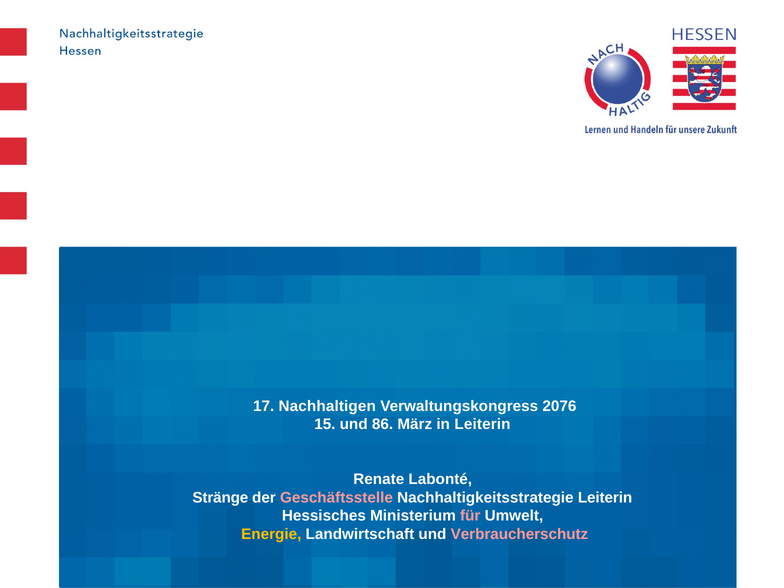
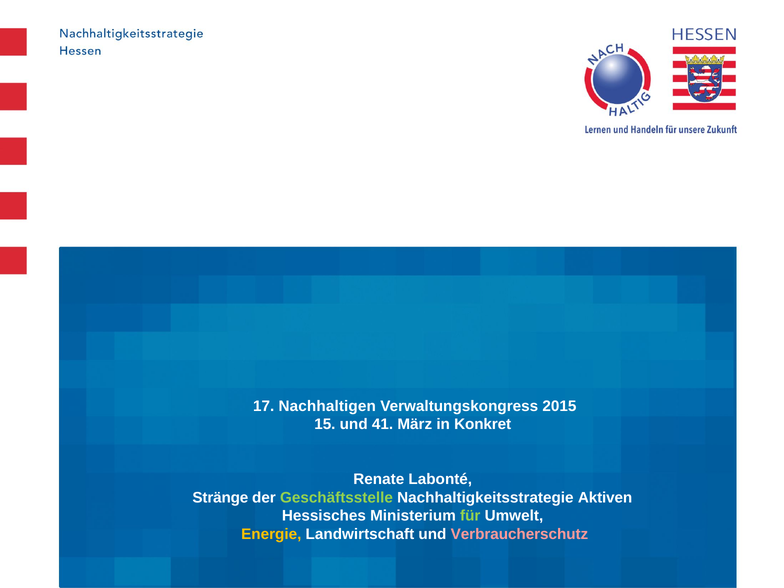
2076: 2076 -> 2015 (559, 406)
86: 86 -> 41 (383, 424)
in Leiterin: Leiterin -> Konkret (483, 424)
Geschäftsstelle colour: pink -> light green (336, 498)
Nachhaltigkeitsstrategie Leiterin: Leiterin -> Aktiven (605, 498)
für colour: pink -> light green (470, 516)
